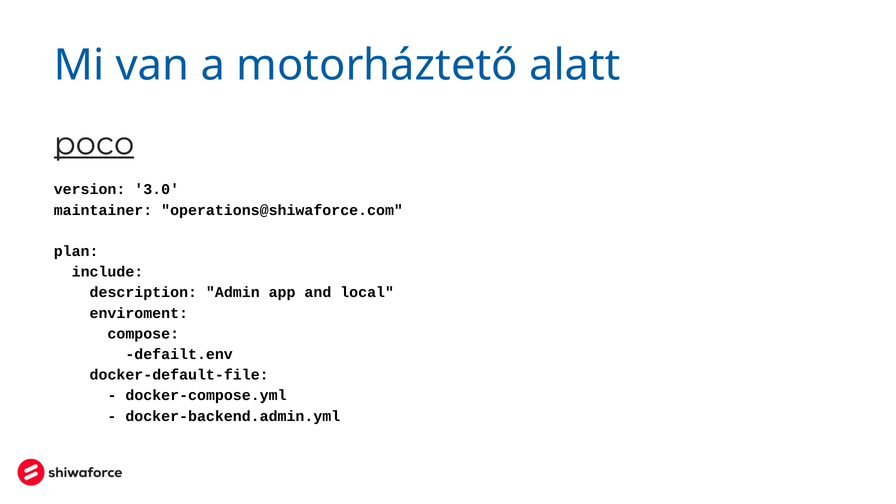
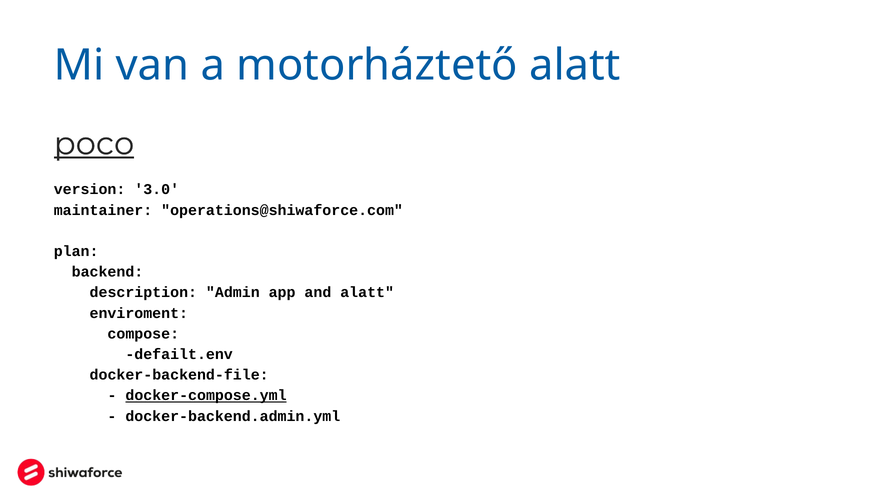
include: include -> backend (107, 272)
and local: local -> alatt (367, 293)
docker-default-file: docker-default-file -> docker-backend-file (179, 375)
docker-compose.yml underline: none -> present (206, 396)
